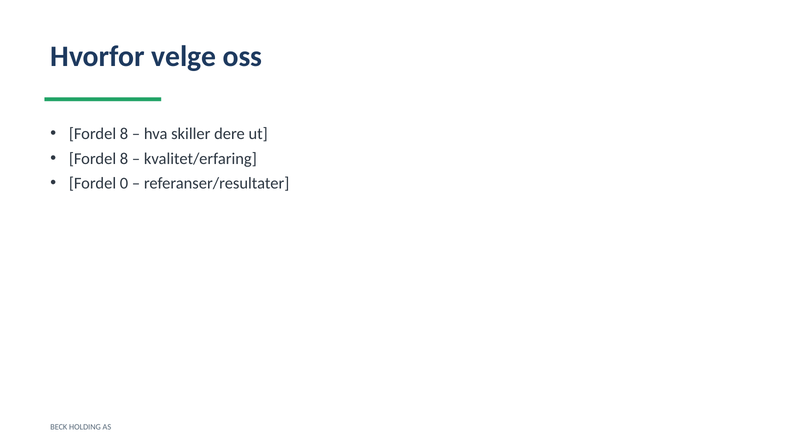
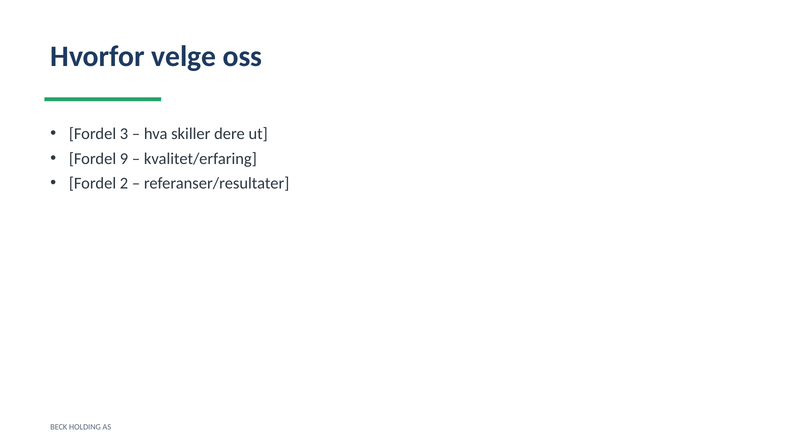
8: 8 -> 3 (124, 134)
8: 8 -> 9 (124, 159)
0: 0 -> 2 (124, 183)
